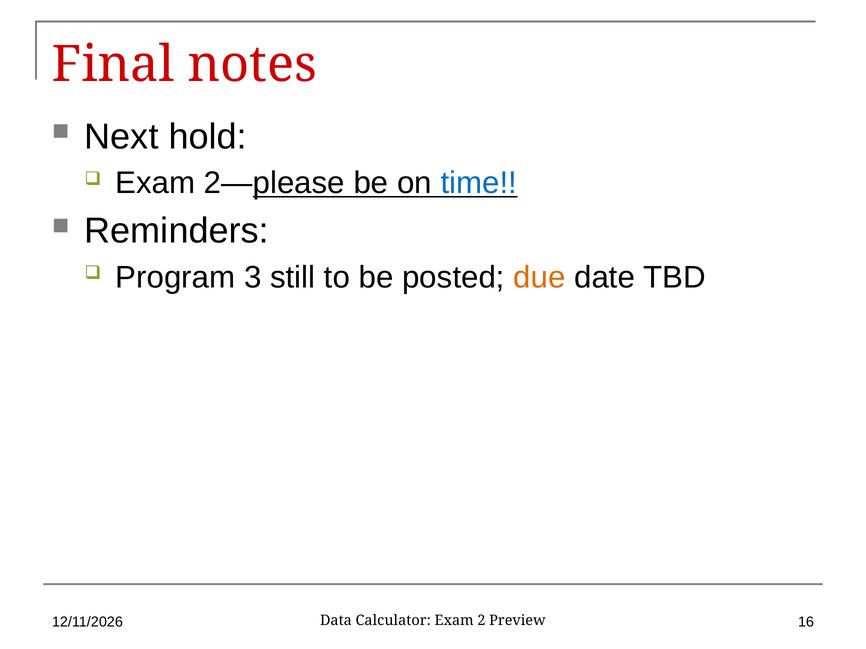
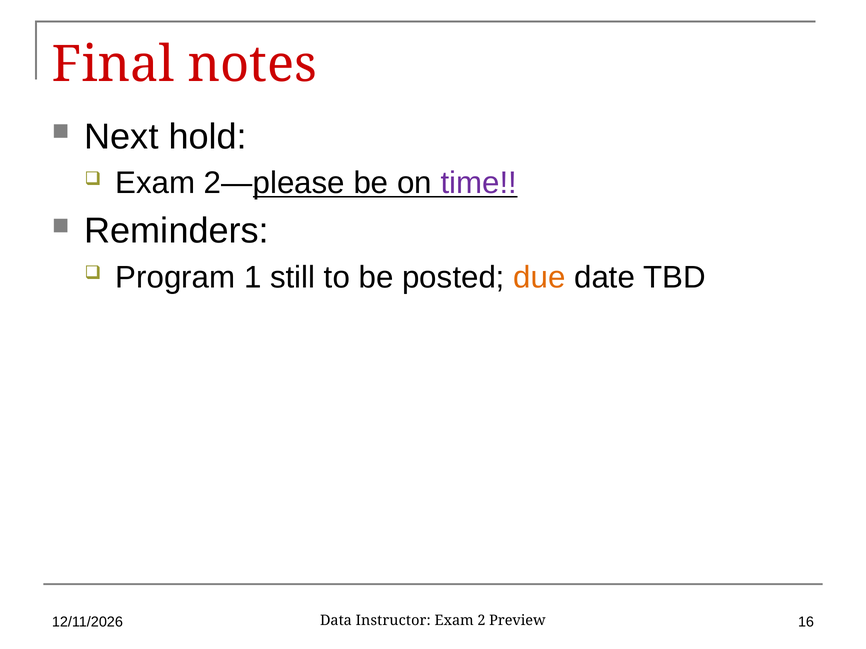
time colour: blue -> purple (479, 183)
3: 3 -> 1 (253, 278)
Calculator: Calculator -> Instructor (393, 621)
